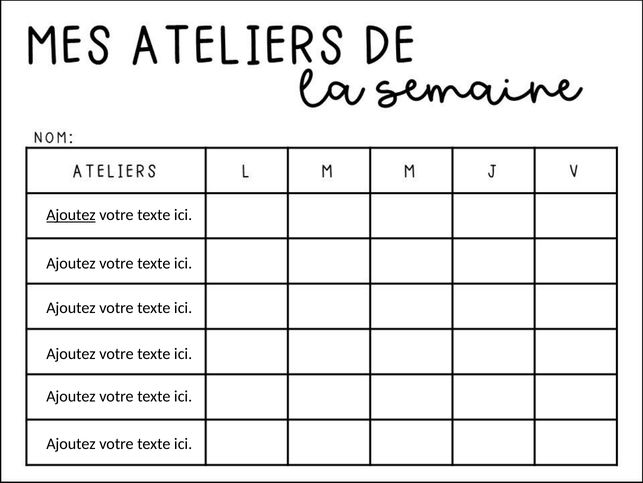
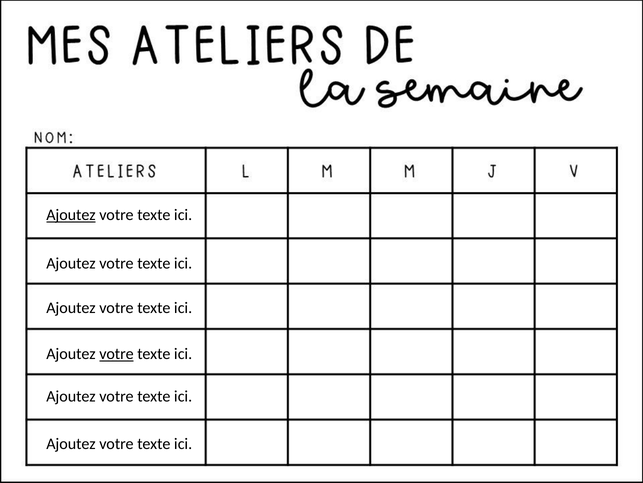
votre underline: none -> present (116, 354)
